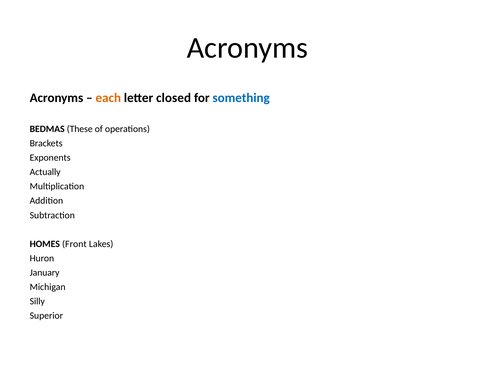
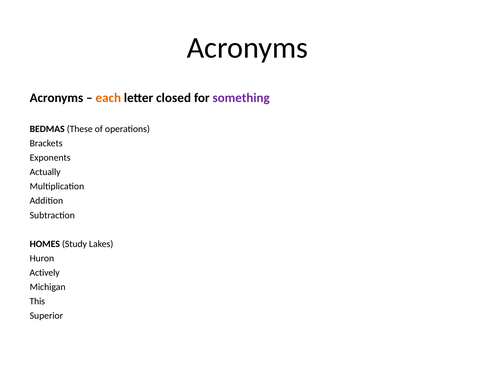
something colour: blue -> purple (241, 98)
Front: Front -> Study (74, 244)
January: January -> Actively (45, 273)
Silly: Silly -> This (37, 301)
